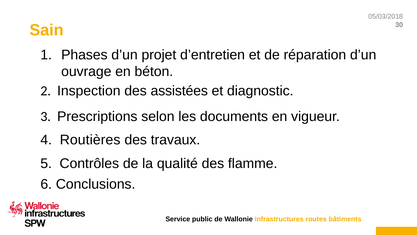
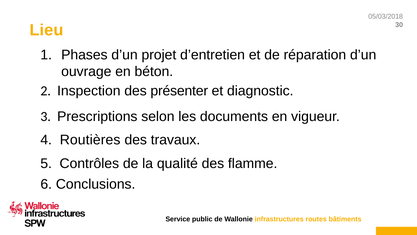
Sain: Sain -> Lieu (46, 30)
assistées: assistées -> présenter (179, 91)
